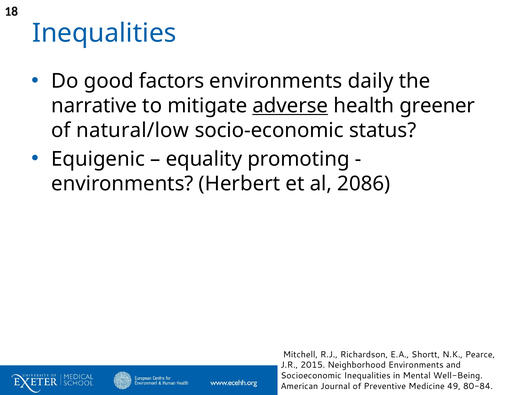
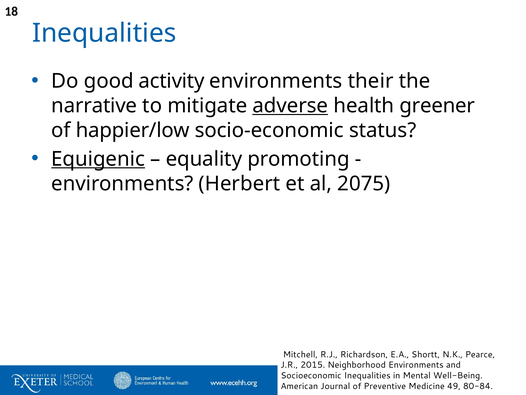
factors: factors -> activity (172, 81)
daily: daily -> their (371, 81)
natural/low: natural/low -> happier/low (133, 130)
Equigenic underline: none -> present (98, 159)
2086: 2086 -> 2075 (364, 183)
